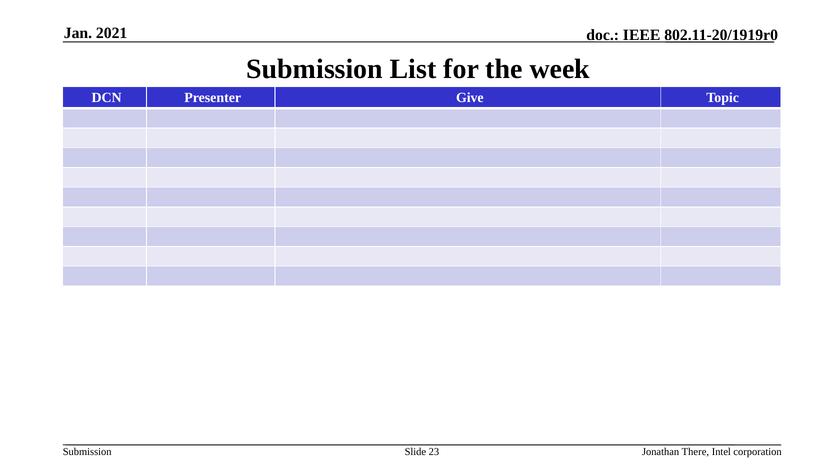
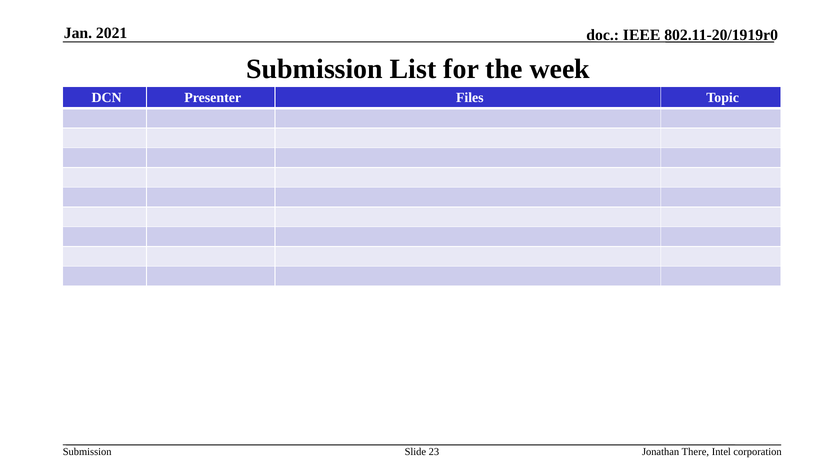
Give: Give -> Files (470, 97)
